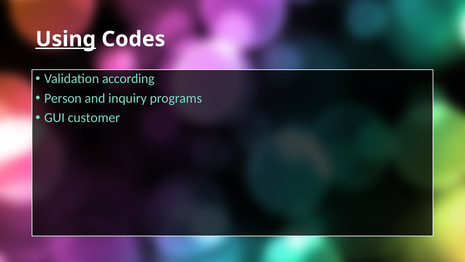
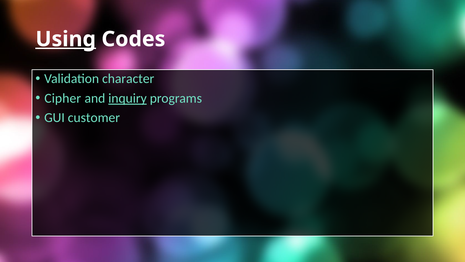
according: according -> character (128, 79)
Person: Person -> Cipher (63, 98)
inquiry underline: none -> present (128, 98)
